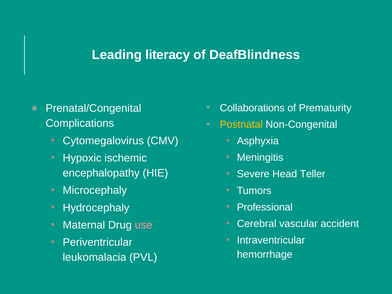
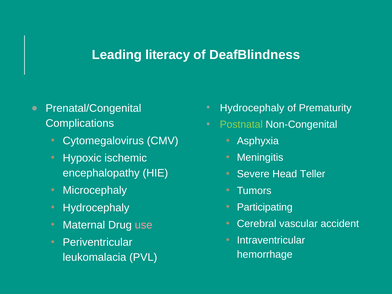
Collaborations: Collaborations -> Hydrocephaly (252, 108)
Postnatal colour: yellow -> light green (241, 124)
Professional: Professional -> Participating (265, 207)
